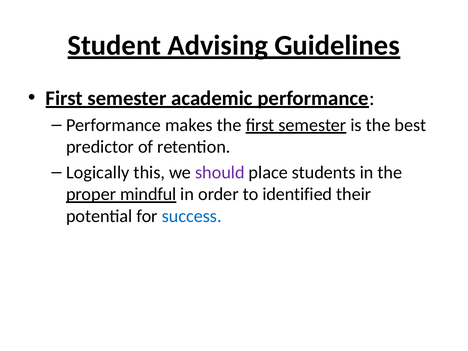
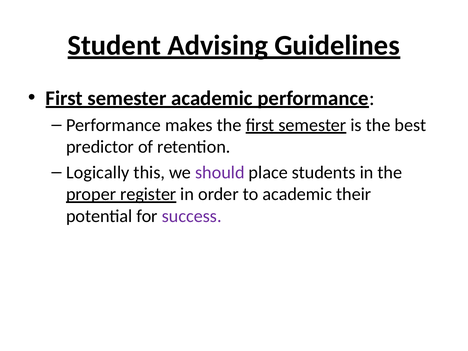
mindful: mindful -> register (148, 194)
to identified: identified -> academic (297, 194)
success colour: blue -> purple (192, 216)
